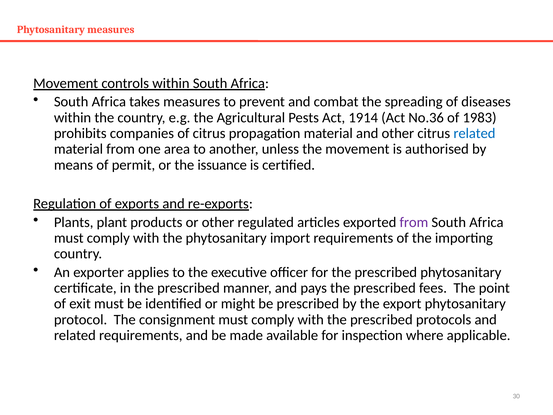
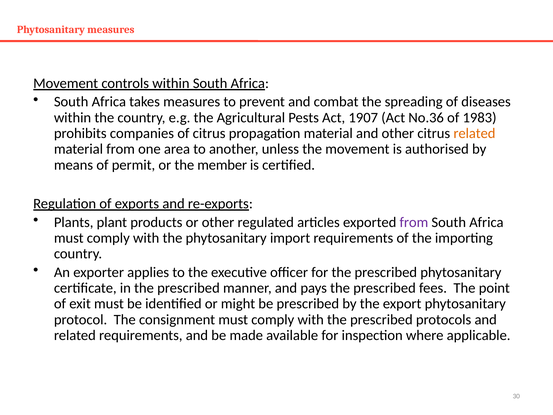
1914: 1914 -> 1907 (363, 118)
related colour: blue -> orange (474, 133)
issuance: issuance -> member (222, 165)
